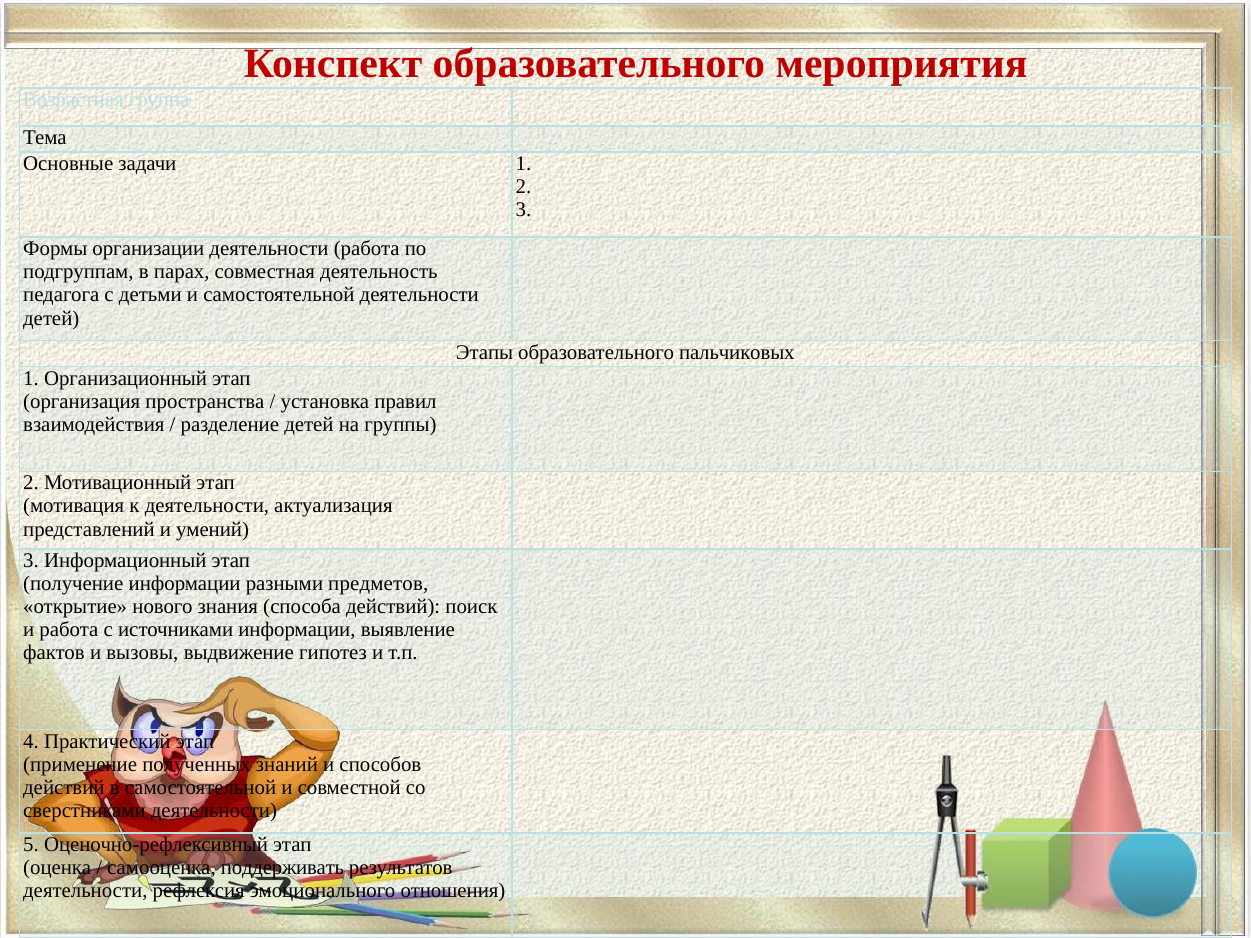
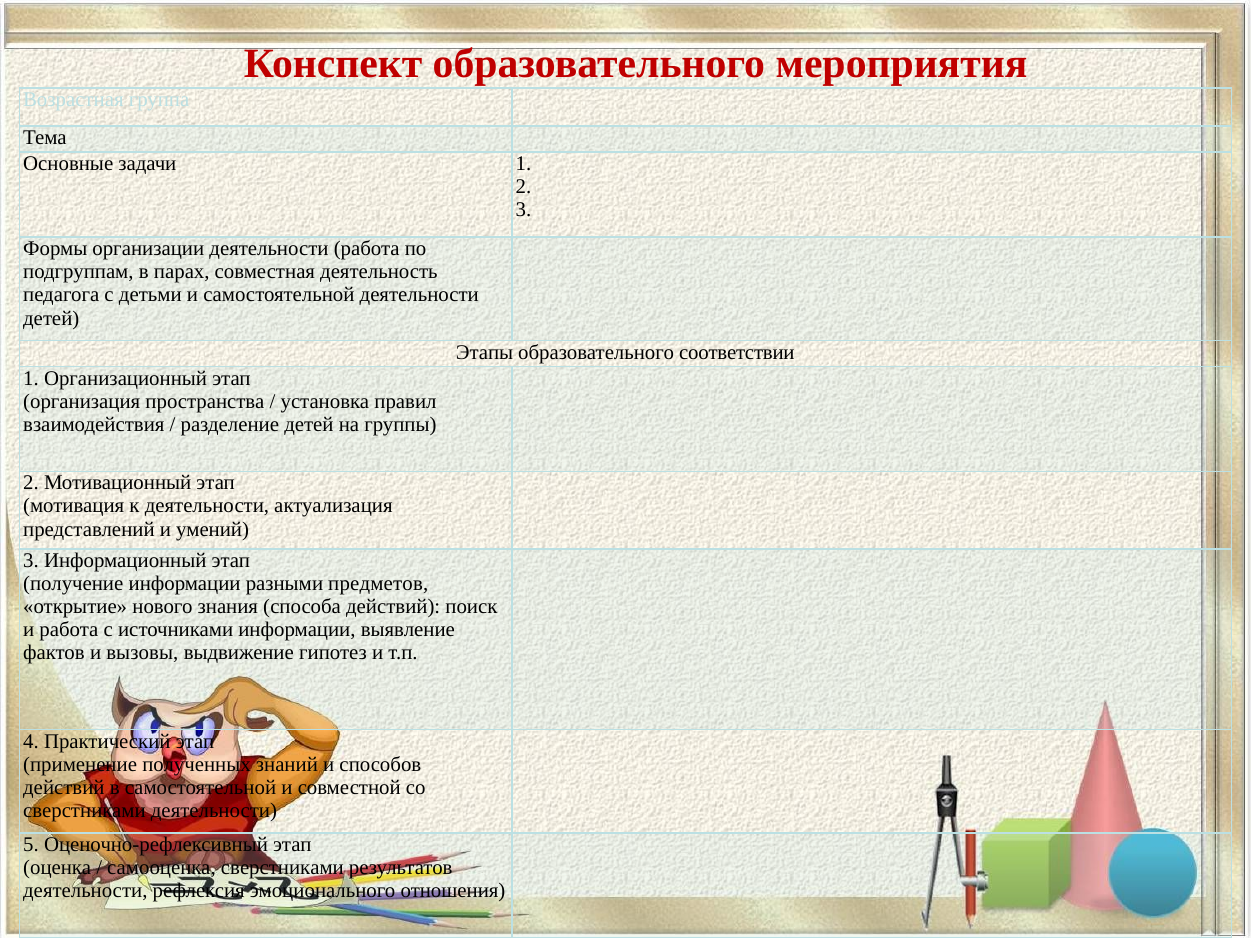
пальчиковых: пальчиковых -> соответствии (737, 352)
самооценка поддерживать: поддерживать -> сверстниками (282, 868)
